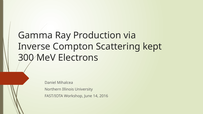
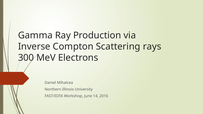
kept: kept -> rays (152, 47)
